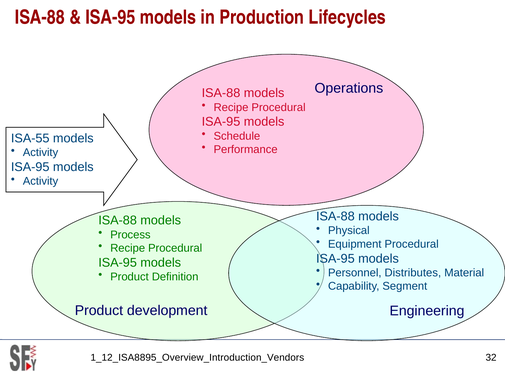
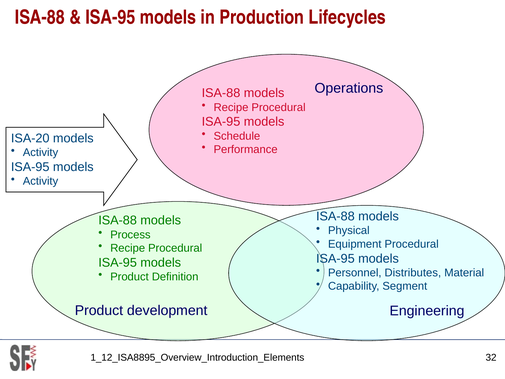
ISA-55: ISA-55 -> ISA-20 (30, 138)
1_12_ISA8895_Overview_Introduction_Vendors: 1_12_ISA8895_Overview_Introduction_Vendors -> 1_12_ISA8895_Overview_Introduction_Elements (197, 358)
